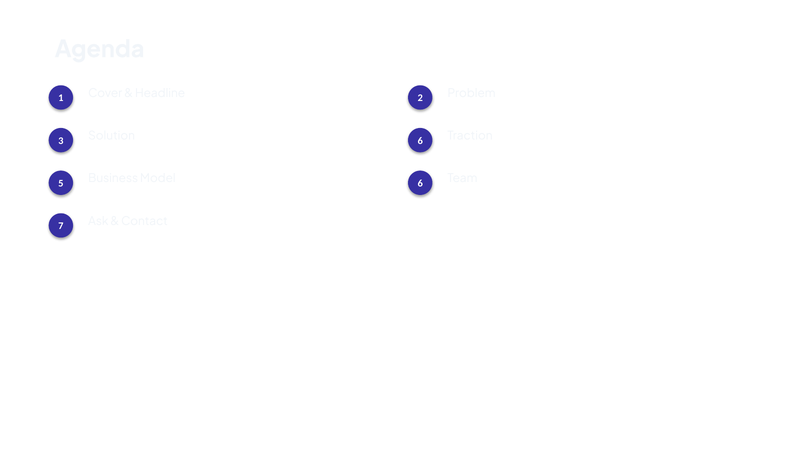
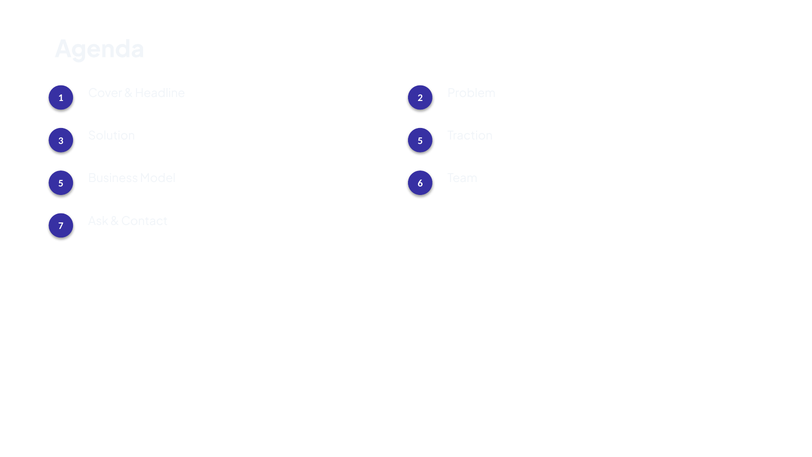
Solution 6: 6 -> 5 (420, 141)
